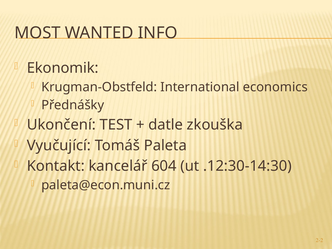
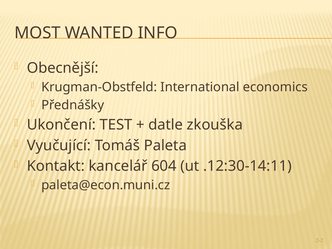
Ekonomik: Ekonomik -> Obecnější (63, 68)
.12:30-14:30: .12:30-14:30 -> .12:30-14:11 (247, 166)
